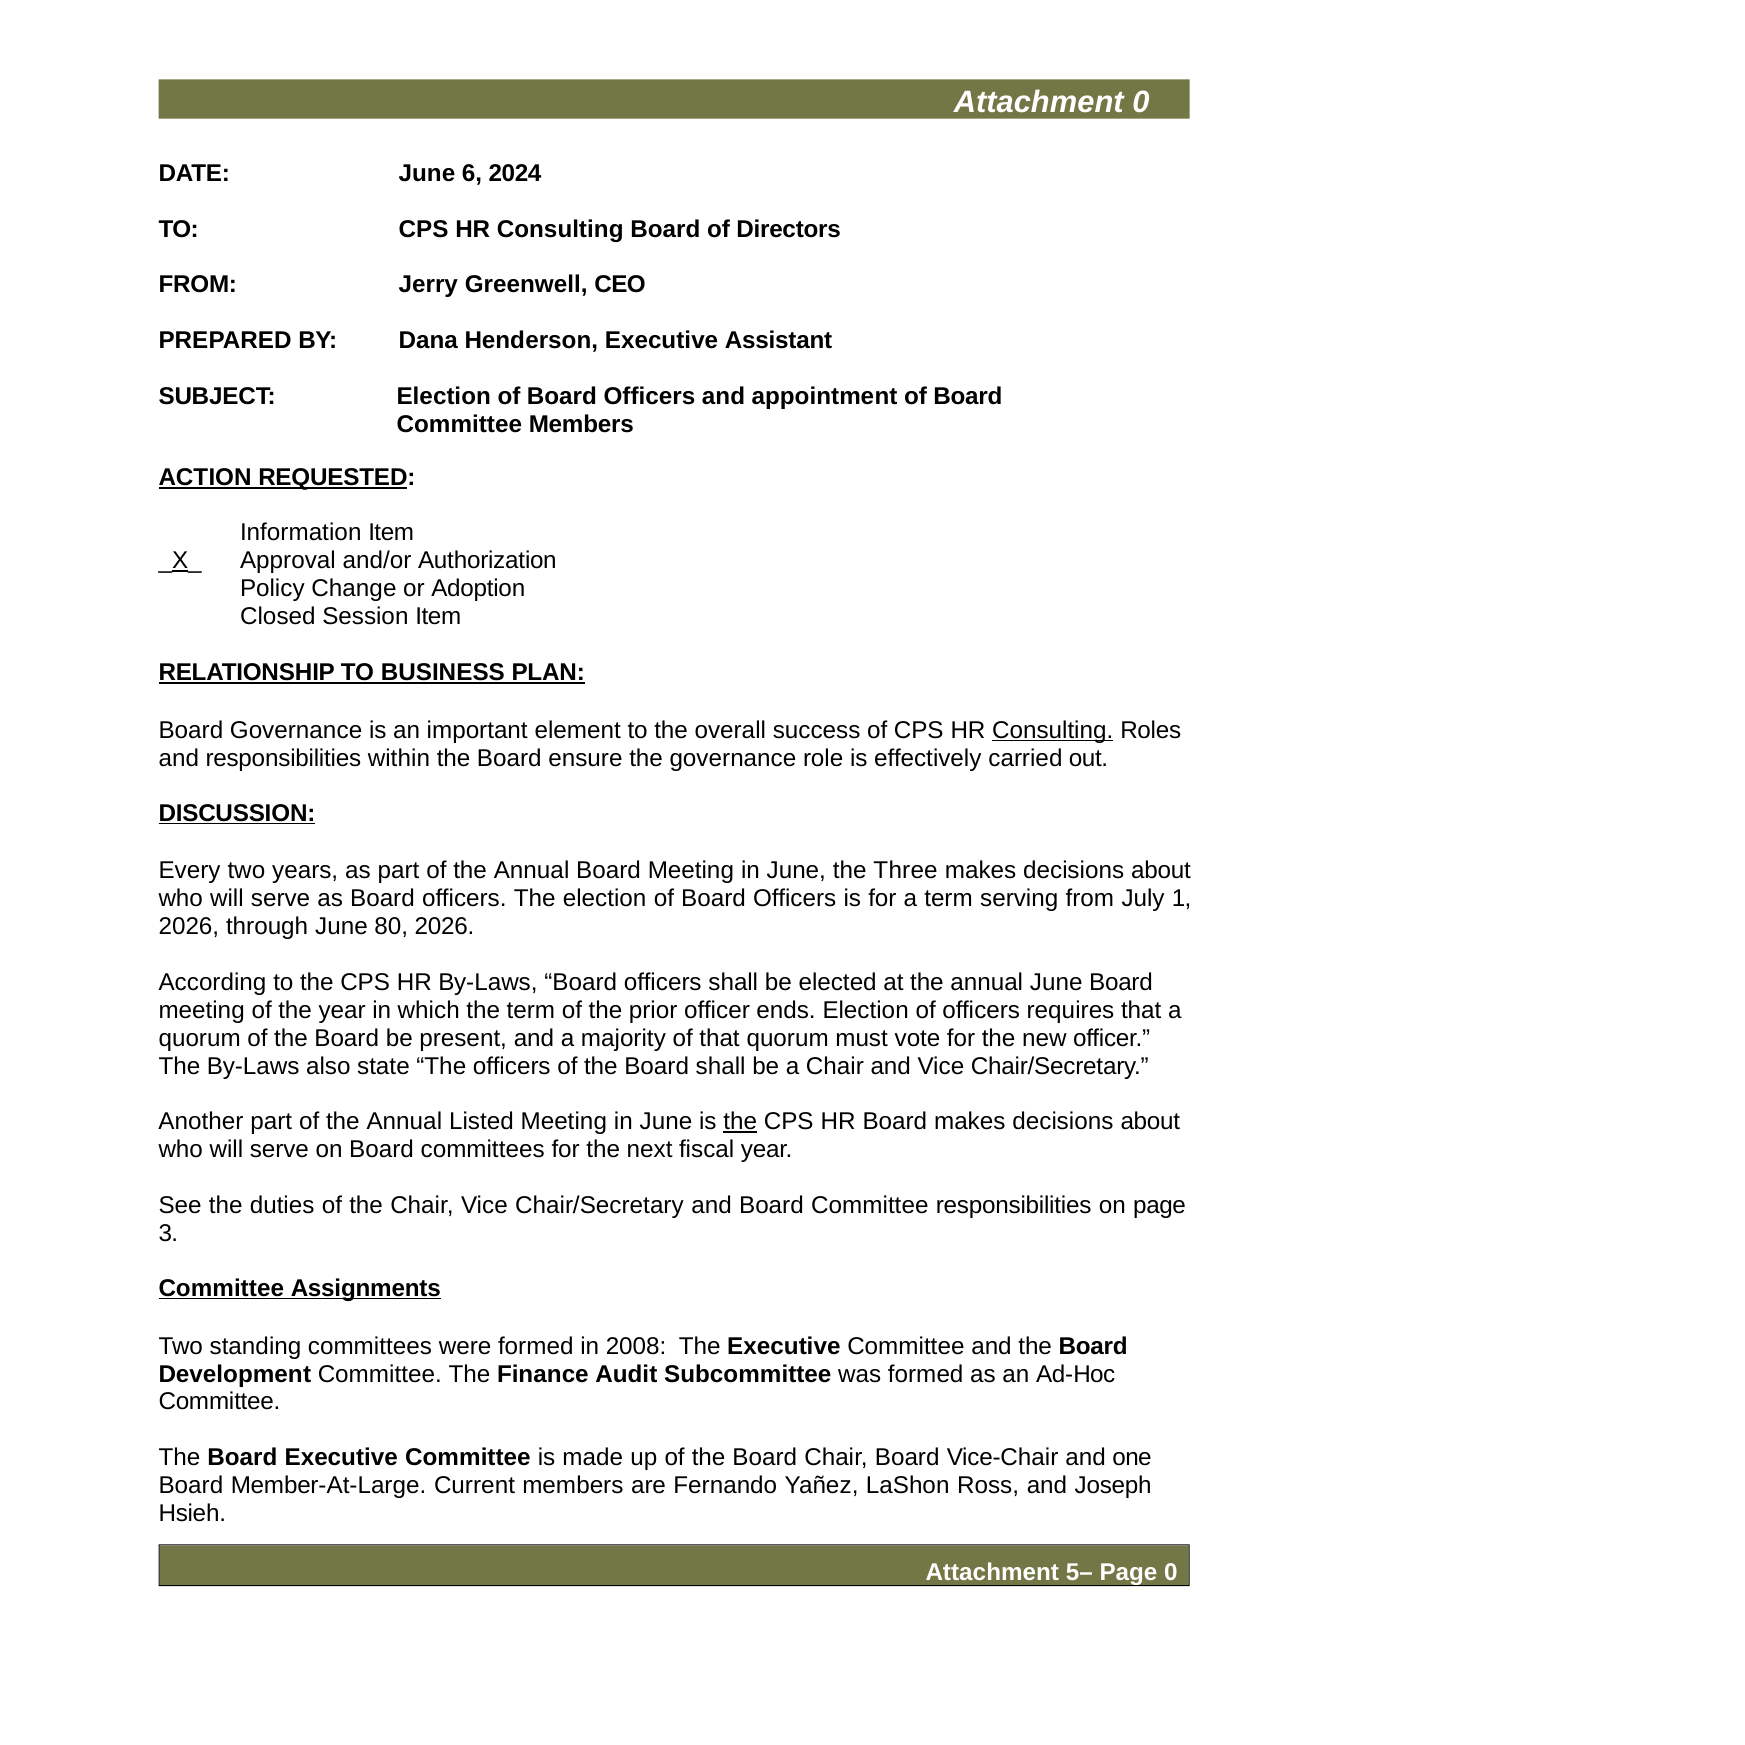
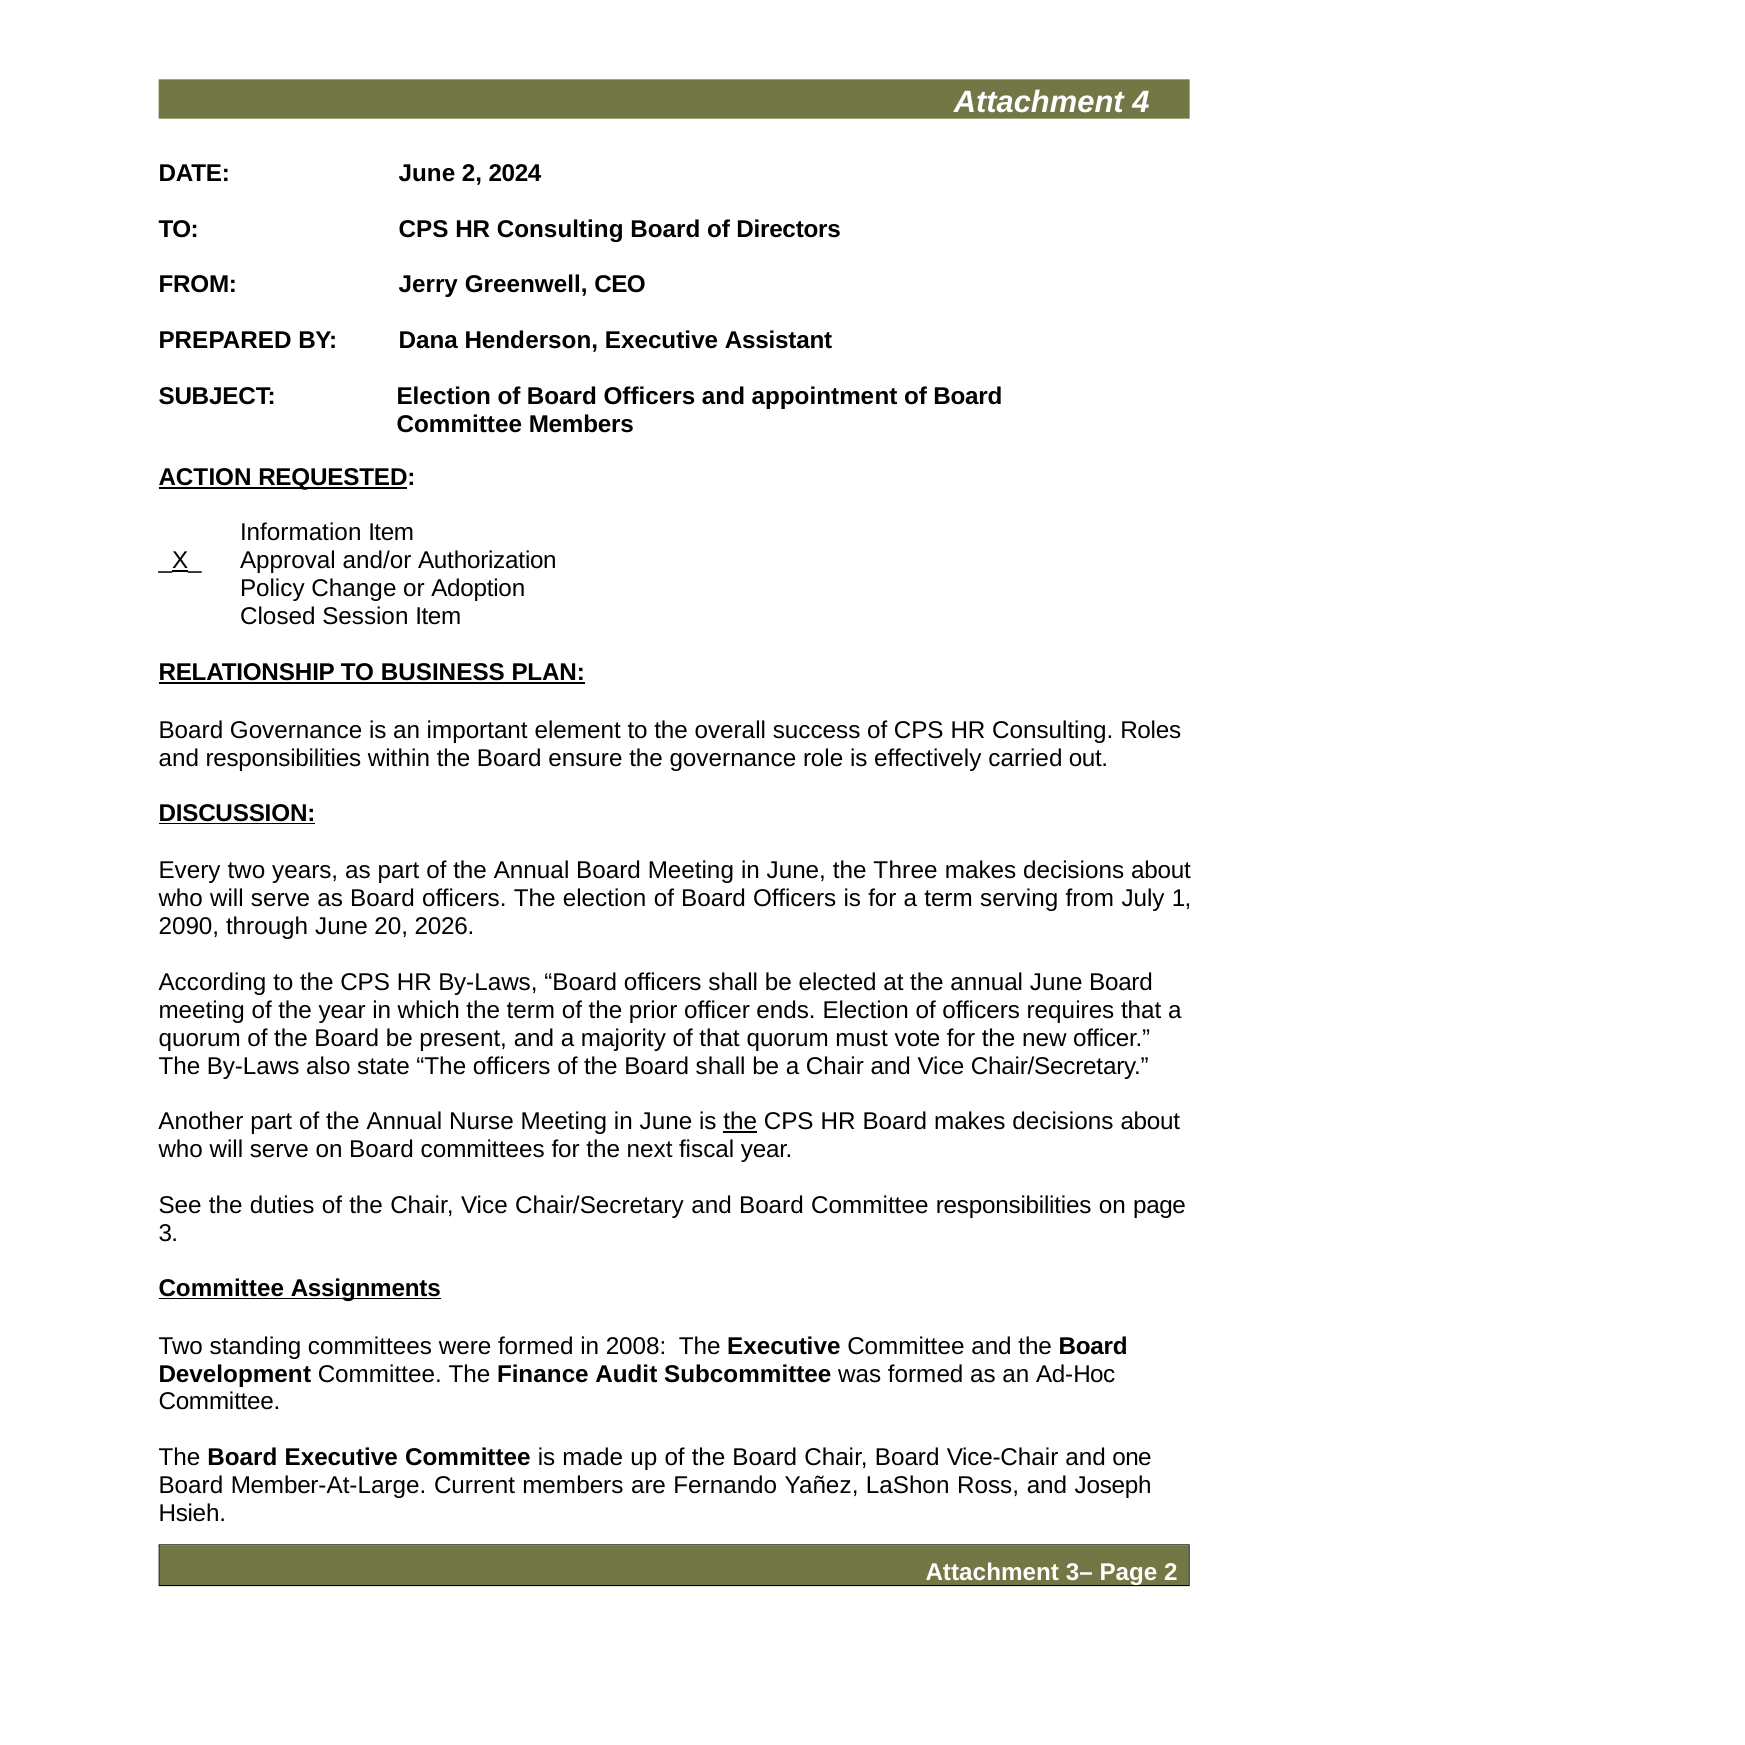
Attachment 0: 0 -> 4 (1141, 102)
June 6: 6 -> 2 (472, 173)
Consulting underline: present -> none (1053, 730)
2026: 2026 -> 2090 (189, 927)
80: 80 -> 20 (391, 927)
Listed: Listed -> Nurse (481, 1122)
5–: 5– -> 3– (1079, 1572)
Page 0: 0 -> 2 (1171, 1572)
